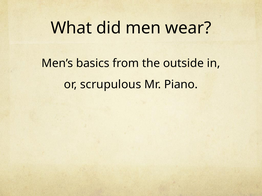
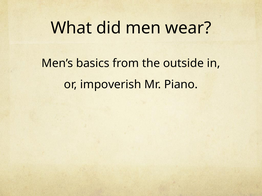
scrupulous: scrupulous -> impoverish (111, 85)
